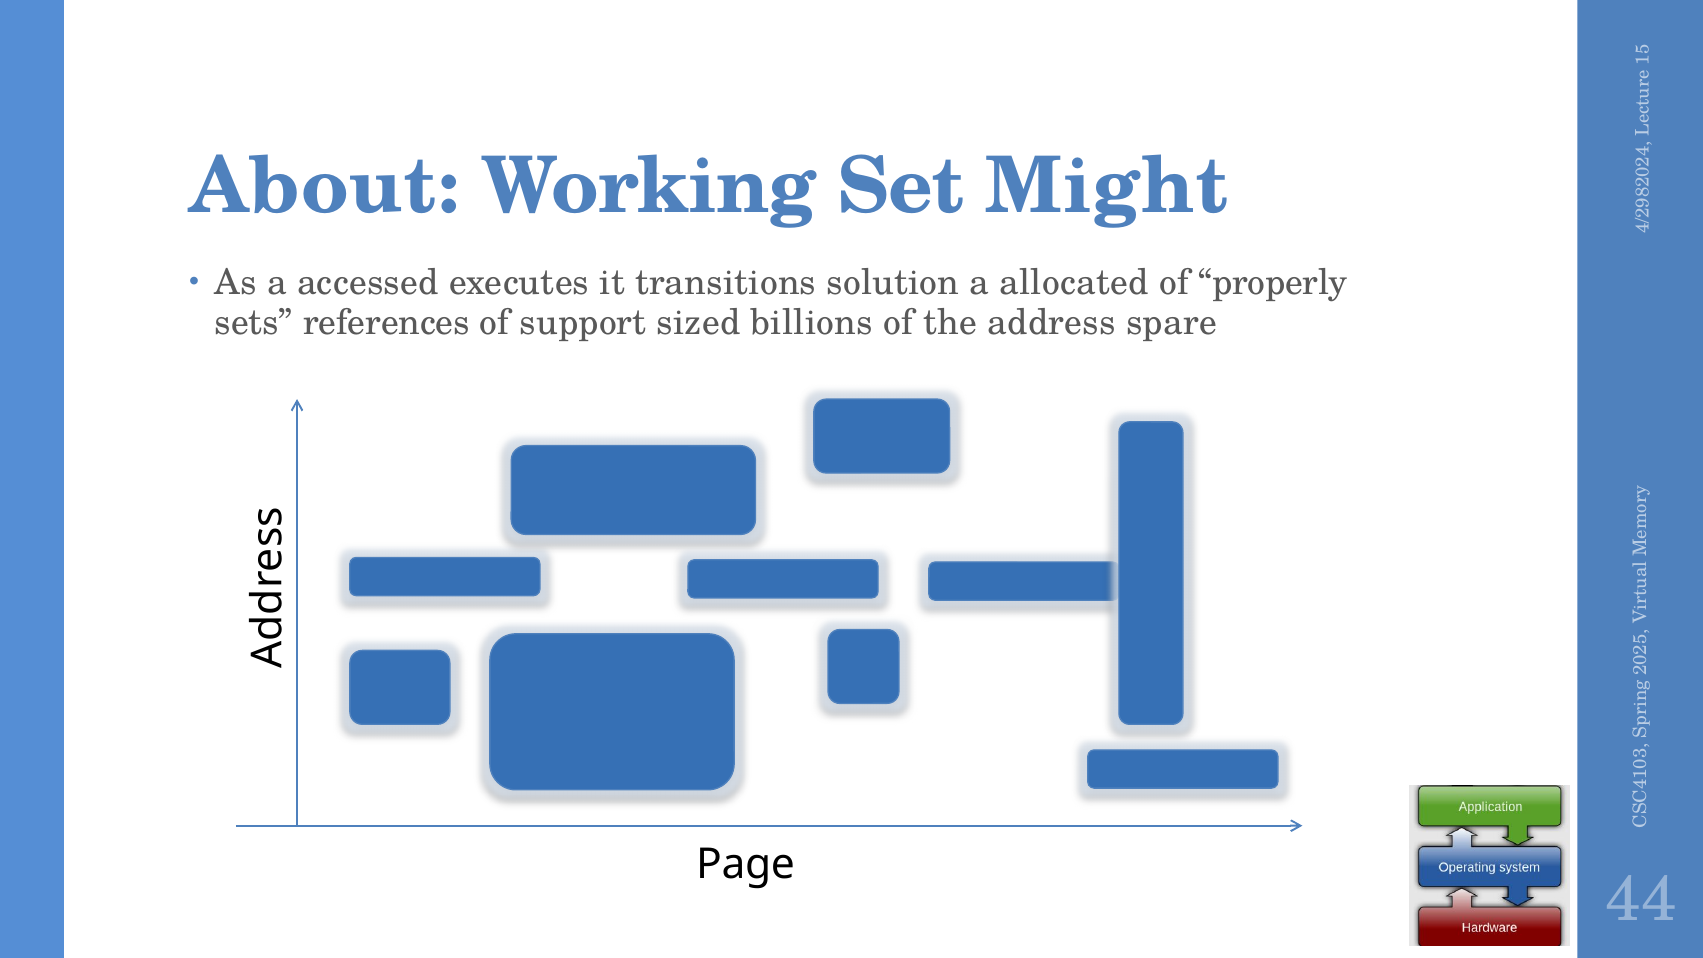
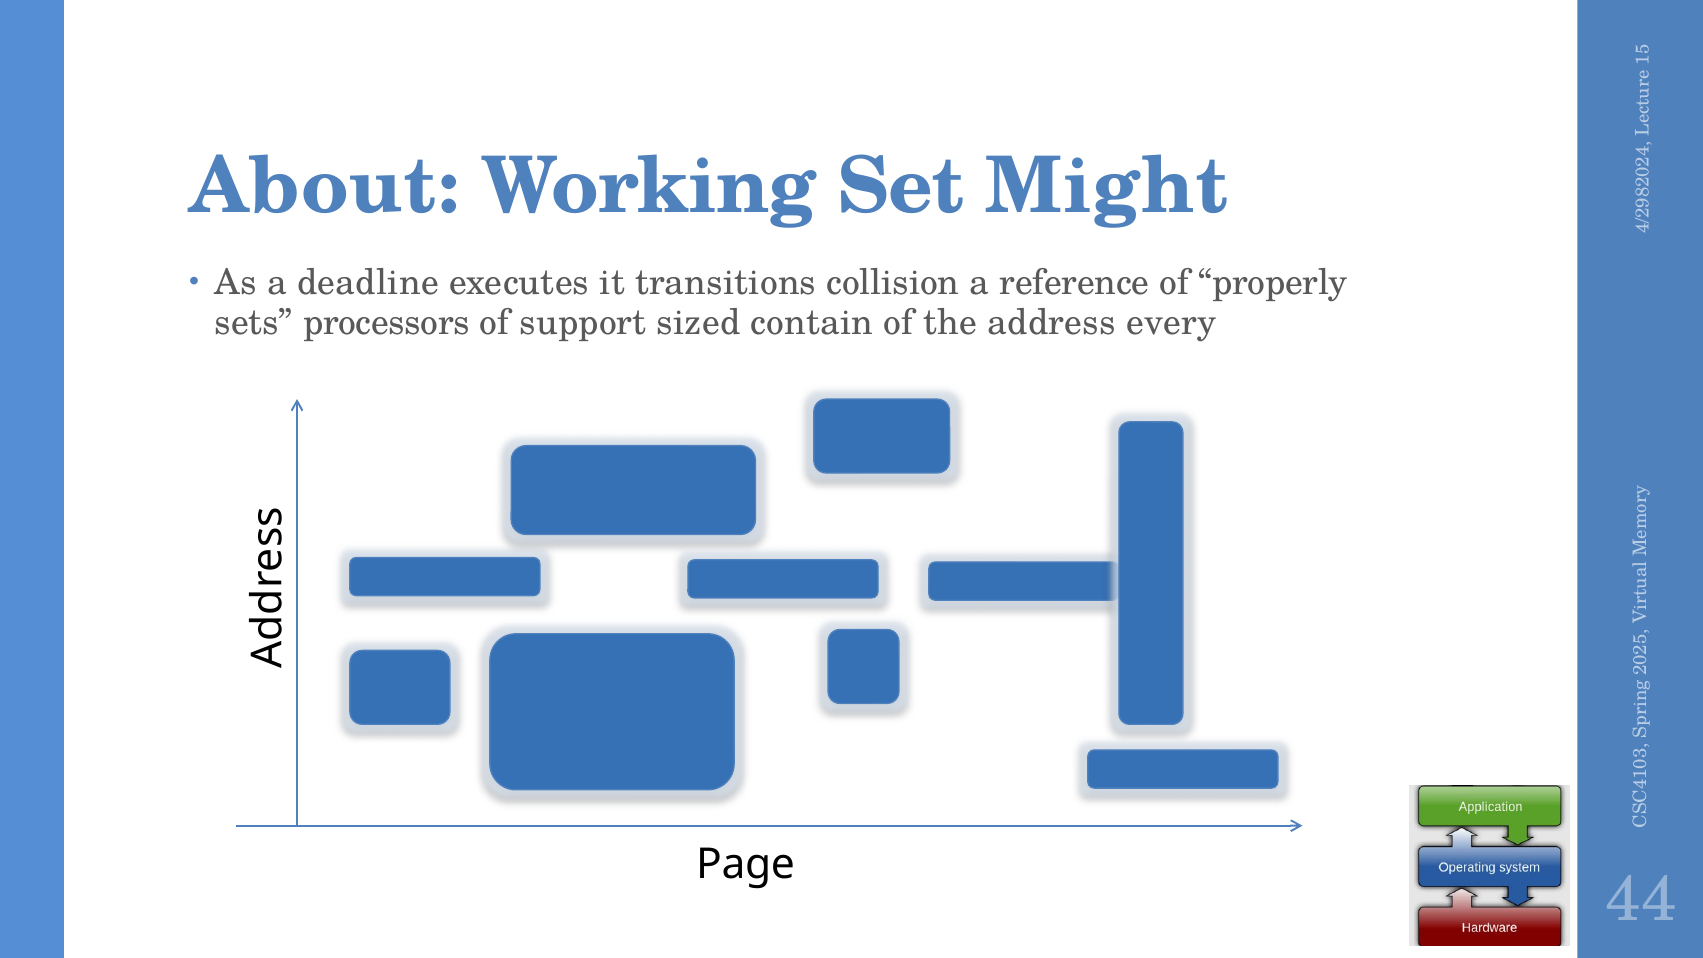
accessed: accessed -> deadline (368, 283)
solution: solution -> collision (893, 283)
allocated: allocated -> reference (1074, 283)
references: references -> processors (387, 323)
billions: billions -> contain (812, 323)
spare: spare -> every (1171, 323)
